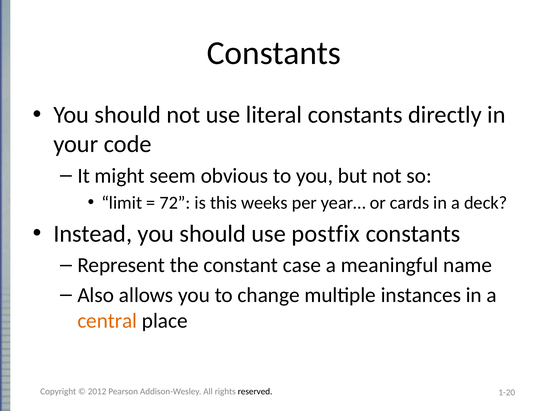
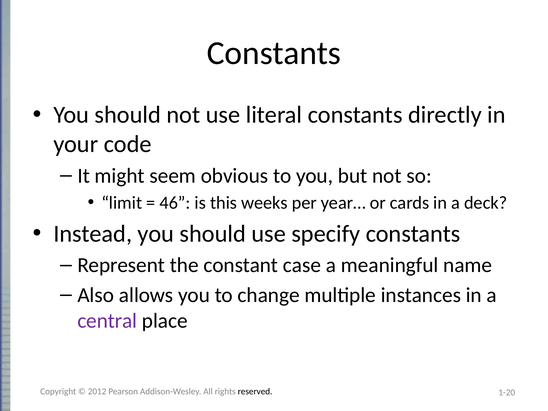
72: 72 -> 46 (175, 203)
postfix: postfix -> specify (326, 234)
central colour: orange -> purple (107, 321)
